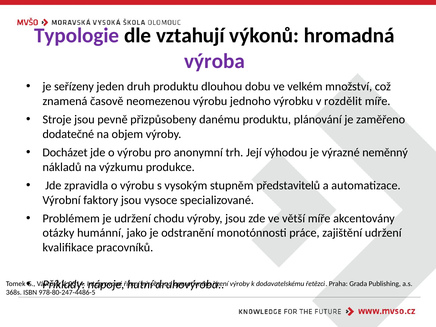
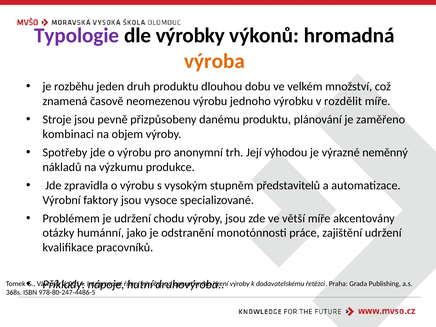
vztahují: vztahují -> výrobky (190, 36)
výroba colour: purple -> orange (215, 61)
seřízeny: seřízeny -> rozběhu (74, 87)
dodatečné: dodatečné -> kombinaci (68, 134)
Docházet: Docházet -> Spotřeby (65, 153)
